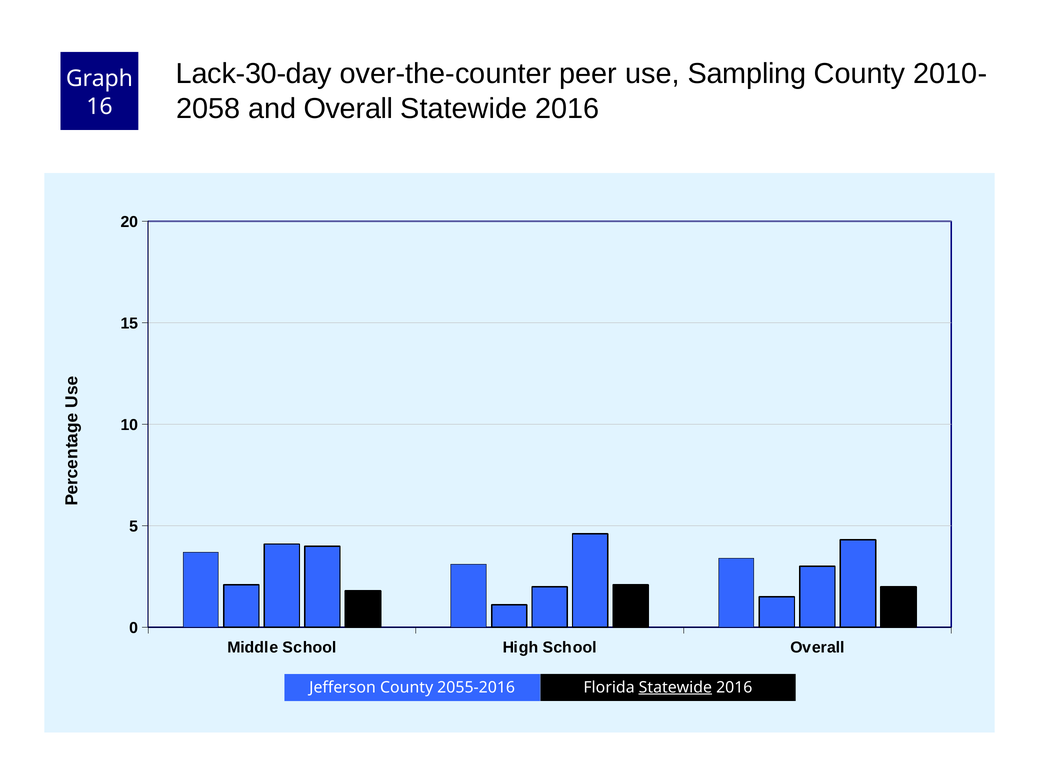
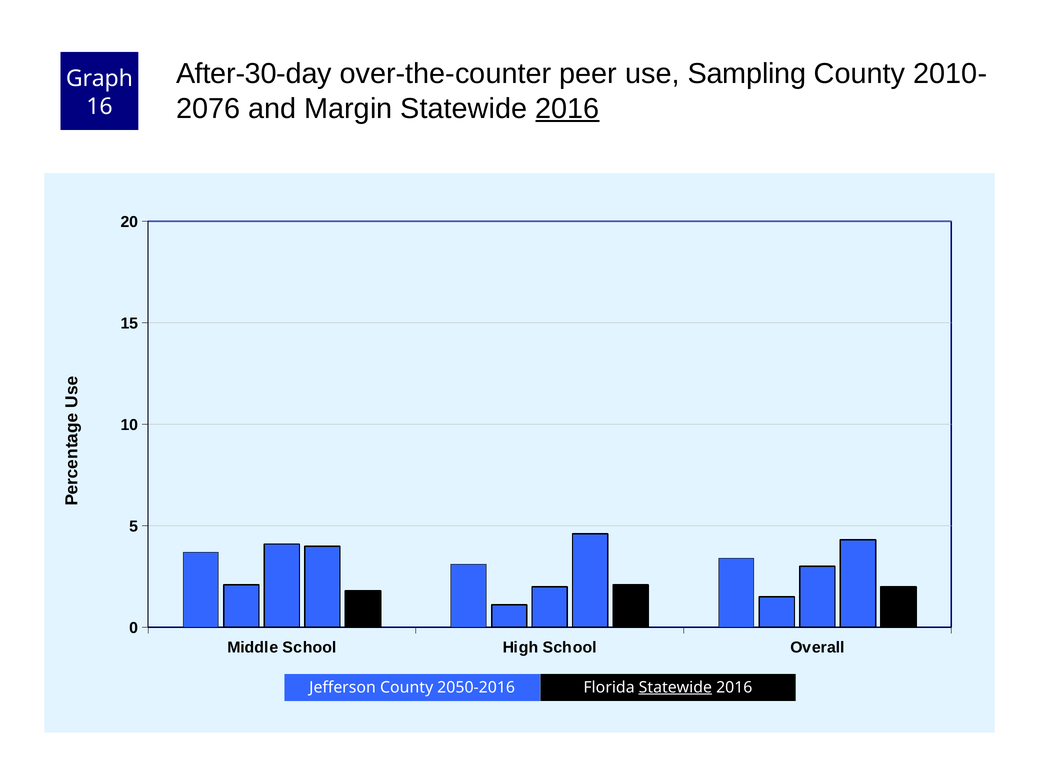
Lack-30-day: Lack-30-day -> After-30-day (254, 74)
2058: 2058 -> 2076 (208, 108)
and Overall: Overall -> Margin (348, 108)
2016 underline: none -> present (567, 108)
2055-2016: 2055-2016 -> 2050-2016 (476, 687)
